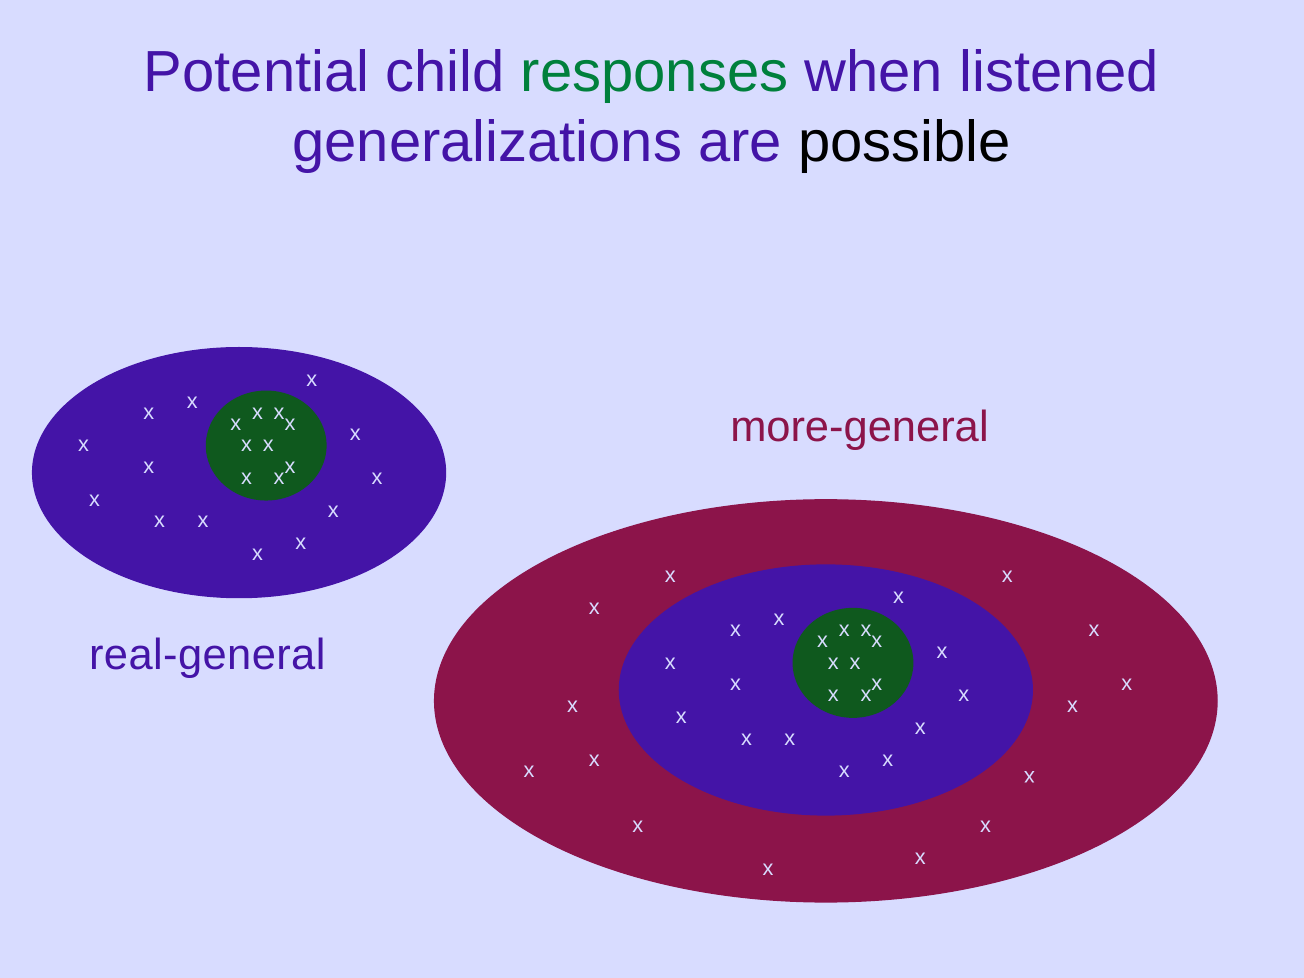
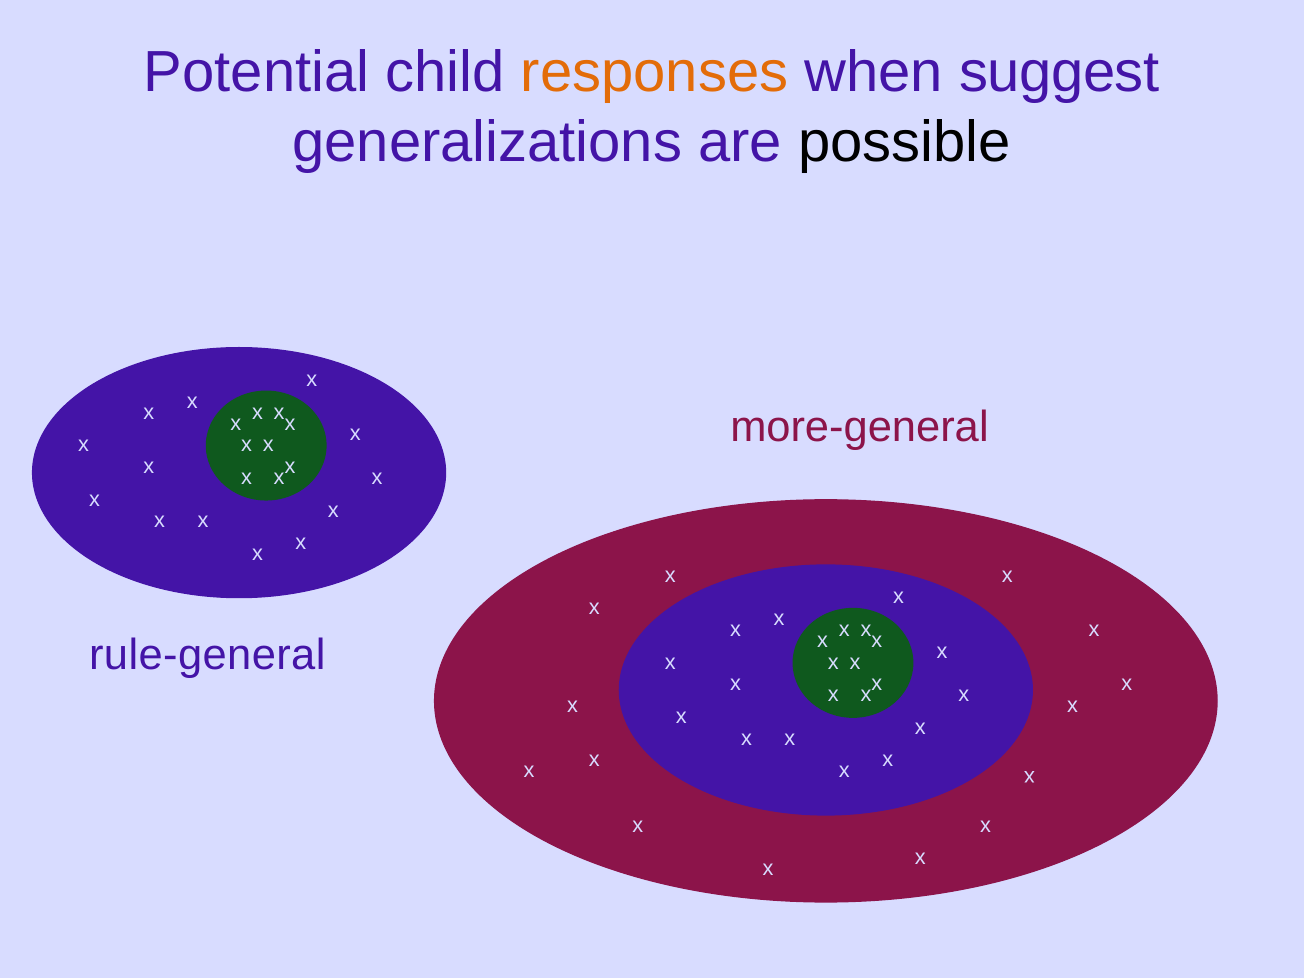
responses colour: green -> orange (655, 72)
listened: listened -> suggest (1059, 72)
real-general: real-general -> rule-general (207, 655)
